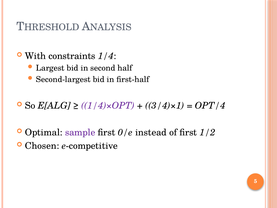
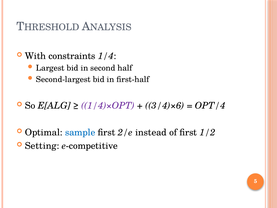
3/4)×1: 3/4)×1 -> 3/4)×6 (165, 105)
sample colour: purple -> blue (80, 132)
0/e: 0/e -> 2/e (125, 132)
Chosen: Chosen -> Setting (42, 146)
